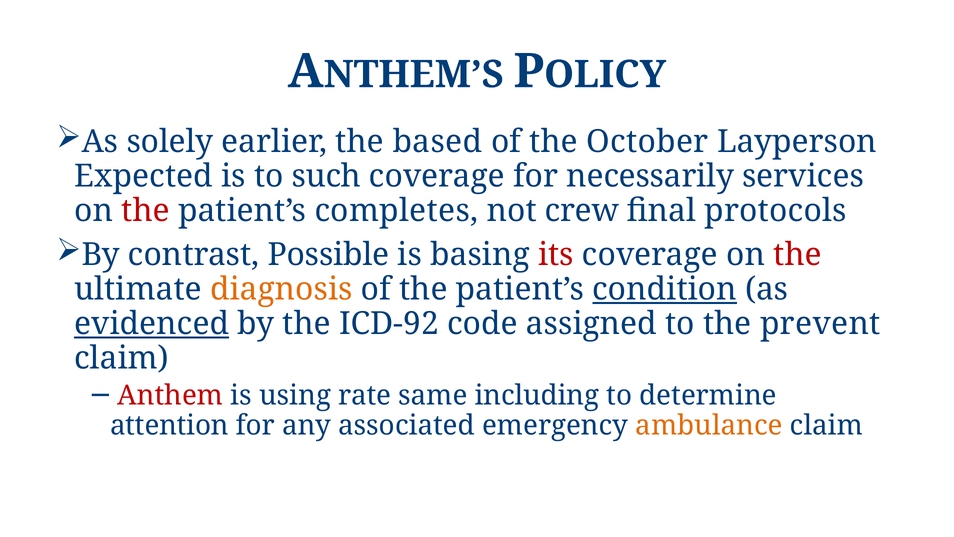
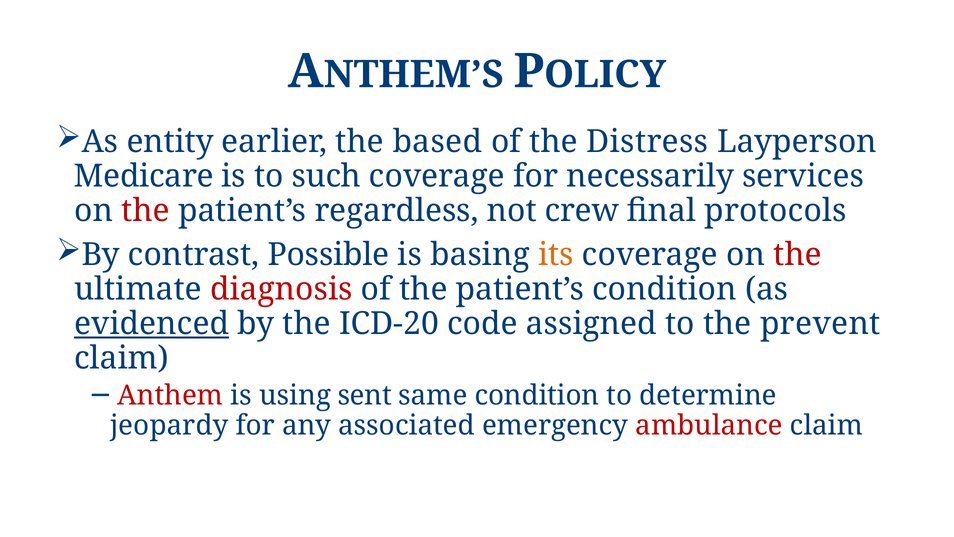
solely: solely -> entity (170, 142)
October: October -> Distress (647, 142)
Expected: Expected -> Medicare (144, 176)
completes: completes -> regardless (397, 210)
its colour: red -> orange (556, 255)
diagnosis colour: orange -> red (281, 289)
condition underline: present -> none (665, 289)
ICD-92: ICD-92 -> ICD-20 (389, 324)
rate: rate -> sent (365, 395)
same including: including -> condition (537, 395)
attention: attention -> jeopardy (169, 425)
ambulance colour: orange -> red (709, 425)
